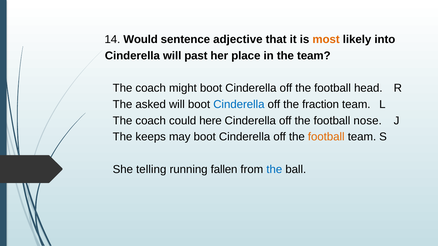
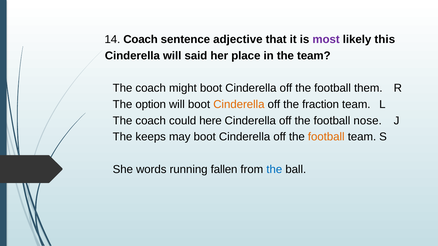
14 Would: Would -> Coach (141, 39)
most colour: orange -> purple (326, 39)
into: into -> this (385, 39)
past: past -> said (196, 56)
head: head -> them (368, 88)
asked: asked -> option (151, 105)
Cinderella colour: blue -> orange (239, 105)
telling: telling -> words (151, 170)
